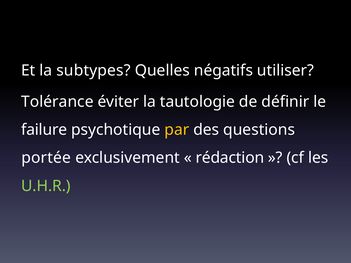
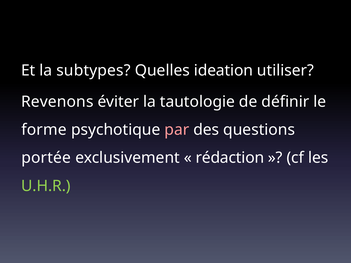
négatifs: négatifs -> ideation (223, 71)
Tolérance: Tolérance -> Revenons (57, 102)
failure: failure -> forme (44, 130)
par colour: yellow -> pink (177, 130)
